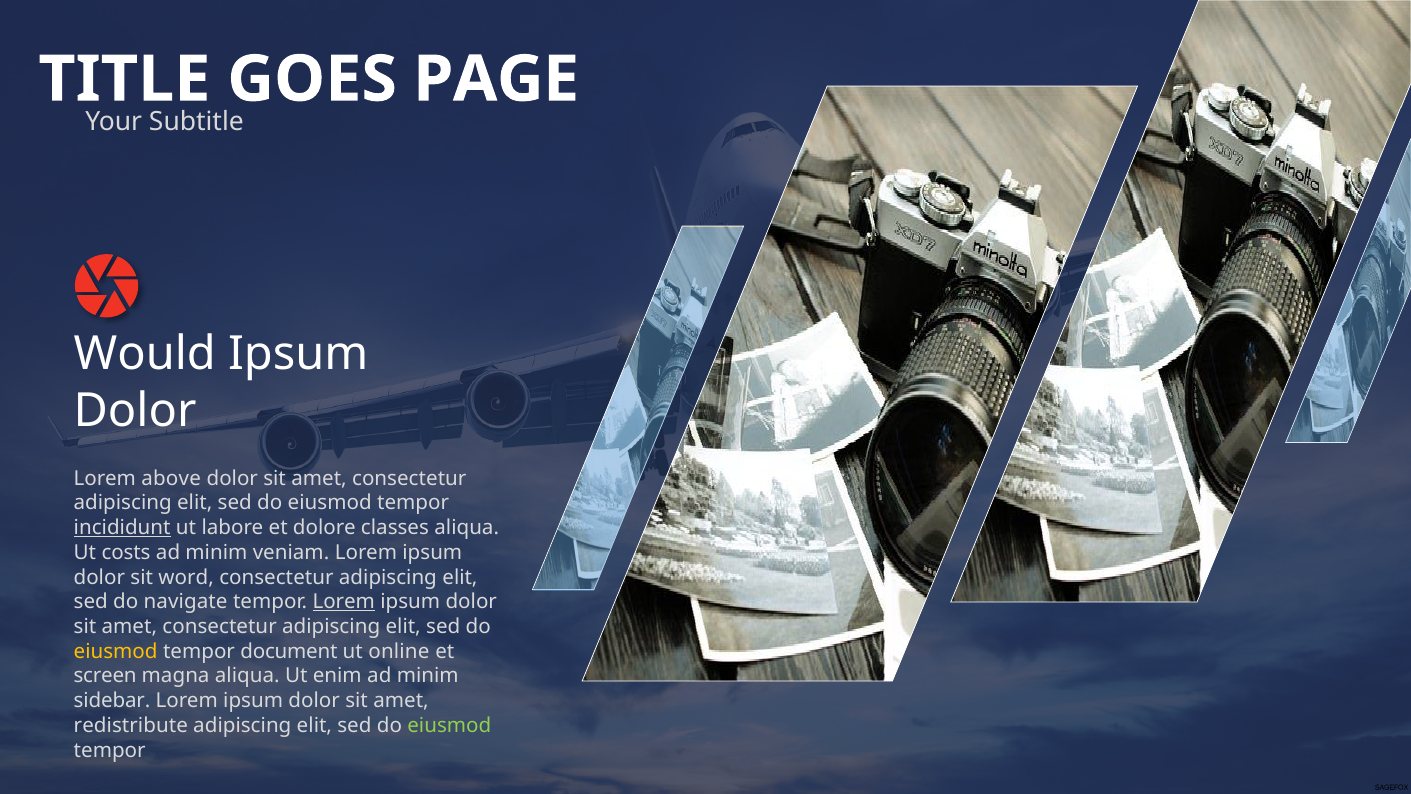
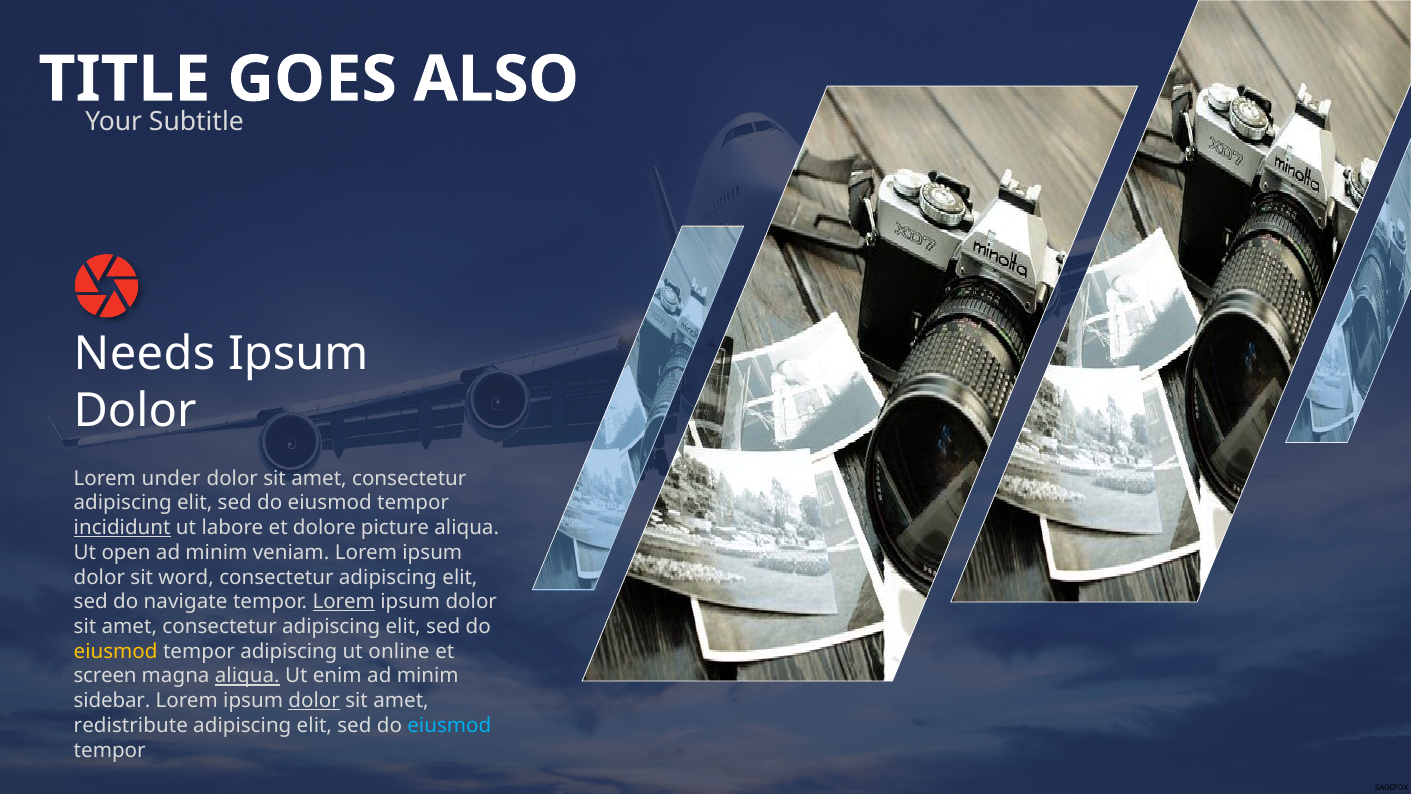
PAGE: PAGE -> ALSO (496, 79)
Would: Would -> Needs (145, 354)
above: above -> under (171, 478)
classes: classes -> picture (395, 528)
costs: costs -> open (126, 552)
tempor document: document -> adipiscing (289, 651)
aliqua underline: none -> present (247, 676)
dolor underline: none -> present (314, 701)
eiusmod colour: light green -> light blue (449, 725)
